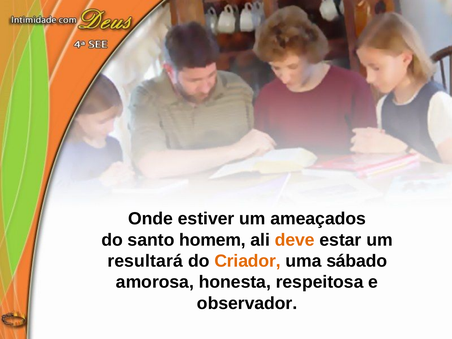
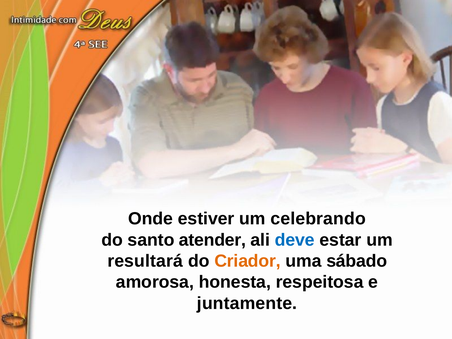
ameaçados: ameaçados -> celebrando (318, 219)
homem: homem -> atender (212, 240)
deve colour: orange -> blue (295, 240)
observador: observador -> juntamente (247, 303)
